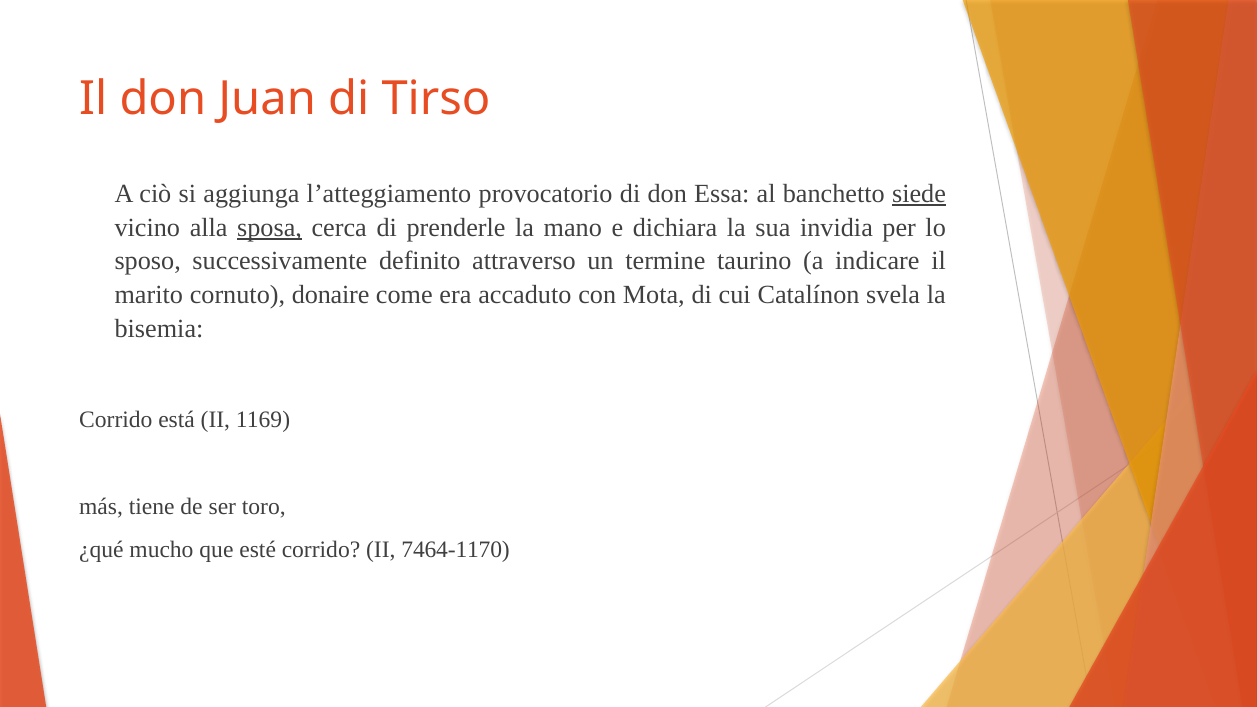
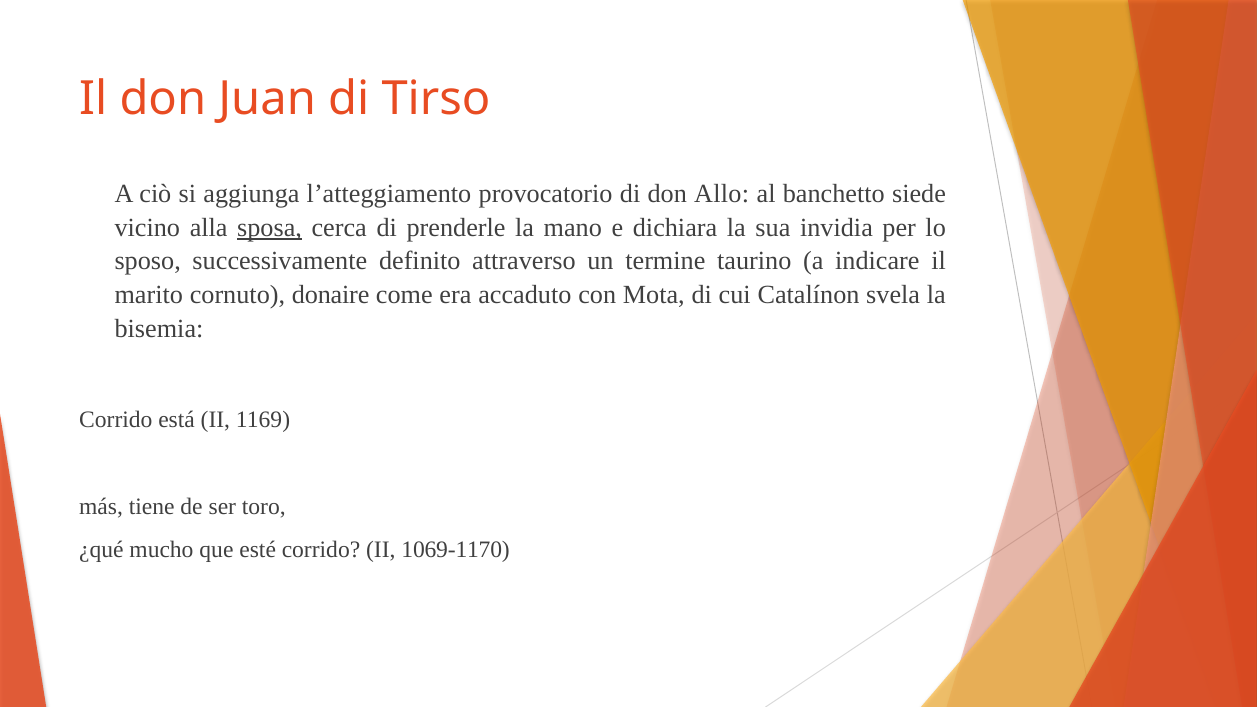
Essa: Essa -> Allo (722, 194)
siede underline: present -> none (919, 194)
7464-1170: 7464-1170 -> 1069-1170 (456, 550)
